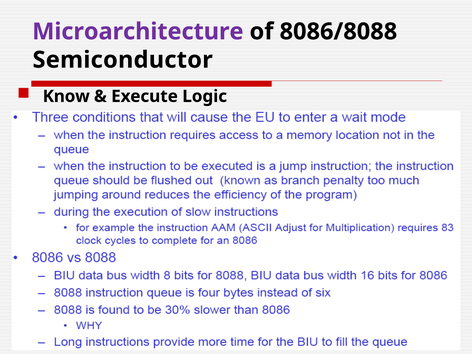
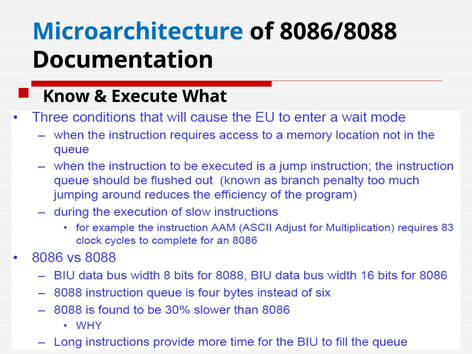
Microarchitecture colour: purple -> blue (138, 32)
Semiconductor: Semiconductor -> Documentation (123, 60)
Logic: Logic -> What (205, 96)
